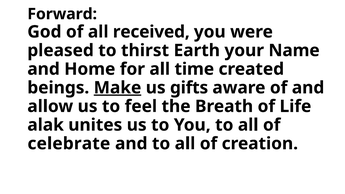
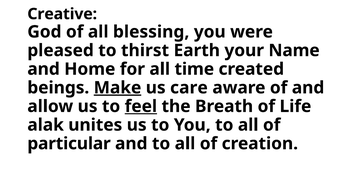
Forward: Forward -> Creative (62, 14)
received: received -> blessing (151, 32)
gifts: gifts -> care (189, 88)
feel underline: none -> present (141, 106)
celebrate: celebrate -> particular (69, 144)
